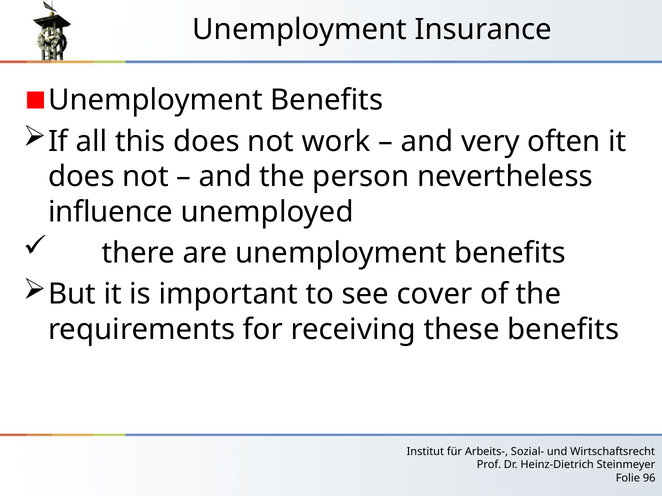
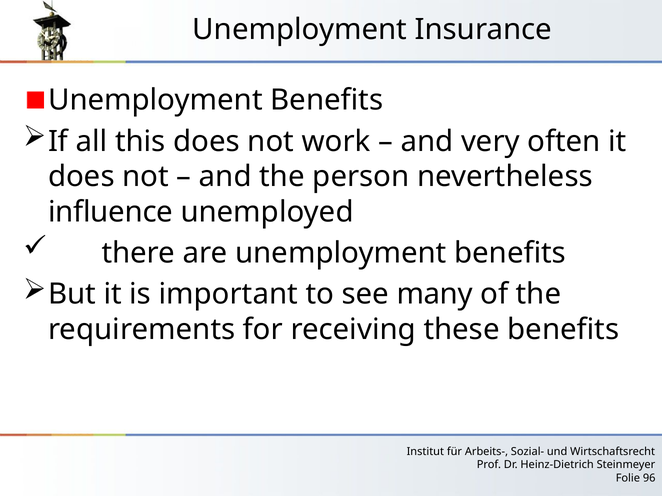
cover: cover -> many (435, 294)
